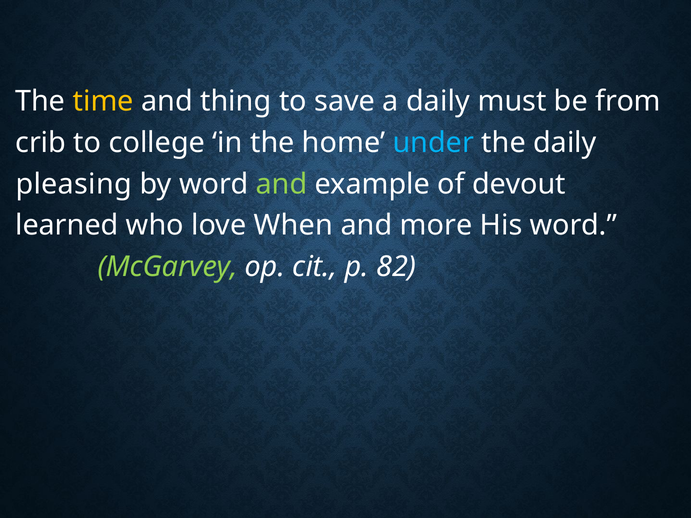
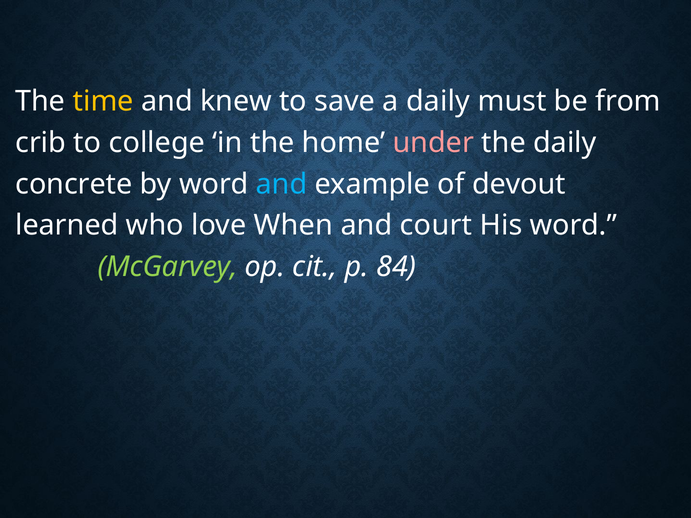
thing: thing -> knew (236, 101)
under colour: light blue -> pink (433, 143)
pleasing: pleasing -> concrete (74, 184)
and colour: light green -> light blue (281, 184)
more: more -> court (436, 226)
82: 82 -> 84 (396, 267)
